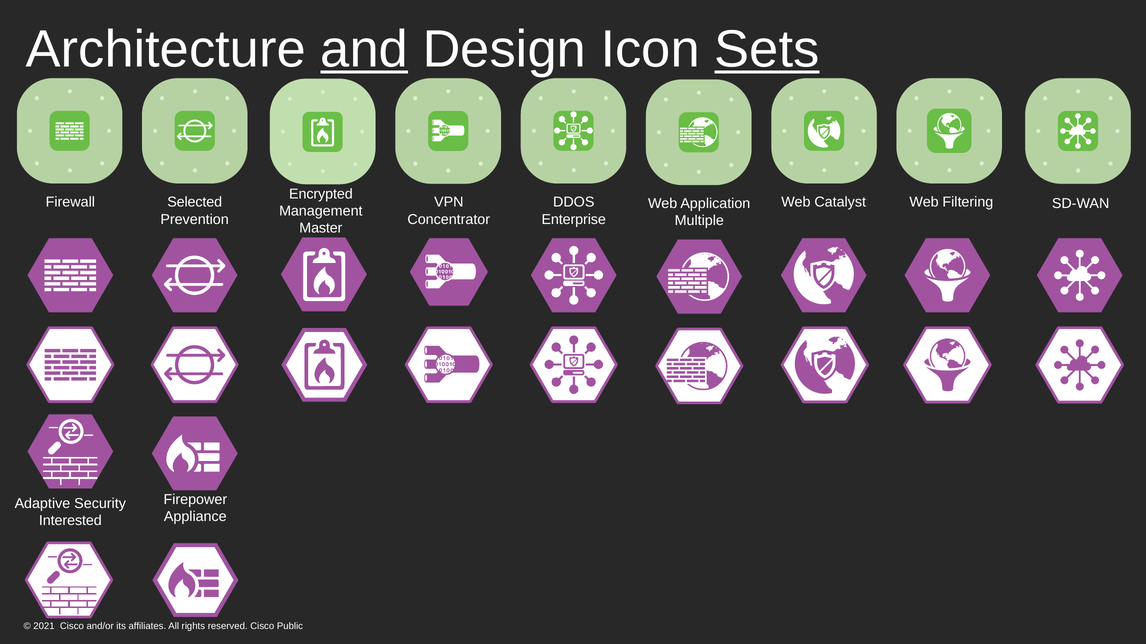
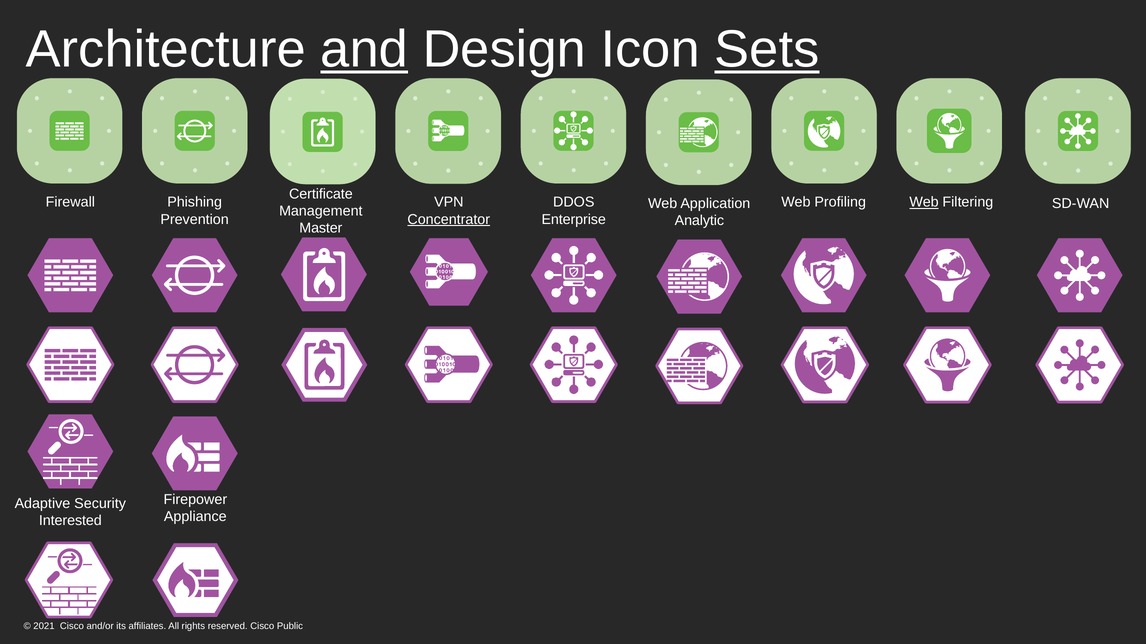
Encrypted: Encrypted -> Certificate (321, 194)
Selected: Selected -> Phishing (195, 202)
Catalyst: Catalyst -> Profiling (840, 202)
Web underline: none -> present (924, 202)
Concentrator underline: none -> present (449, 220)
Multiple: Multiple -> Analytic (699, 221)
